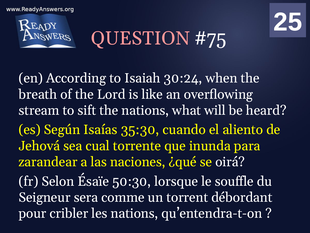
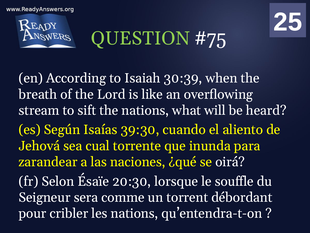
QUESTION colour: pink -> light green (140, 38)
30:24: 30:24 -> 30:39 (183, 78)
35:30: 35:30 -> 39:30 (140, 130)
50:30: 50:30 -> 20:30 (132, 181)
